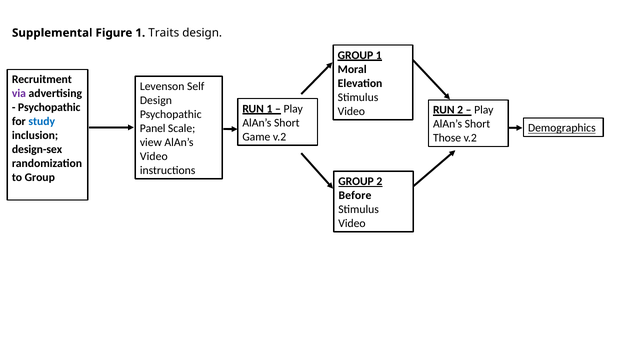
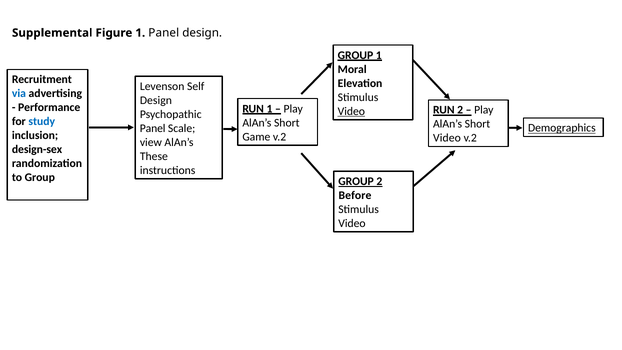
1 Traits: Traits -> Panel (164, 33)
via colour: purple -> blue (19, 94)
Psychopathic: Psychopathic -> Performance (49, 108)
Video underline: none -> present (351, 111)
Those: Those -> Video (447, 138)
Video: Video -> These (154, 156)
